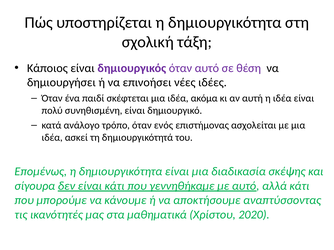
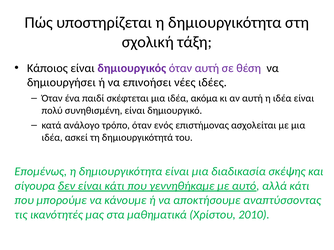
όταν αυτό: αυτό -> αυτή (207, 68)
2020: 2020 -> 2010 (254, 215)
